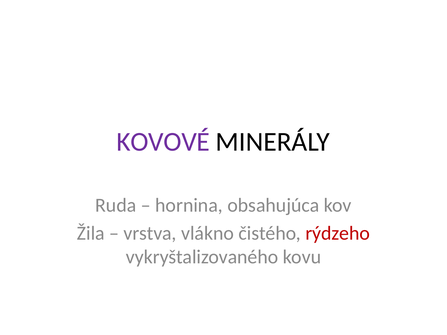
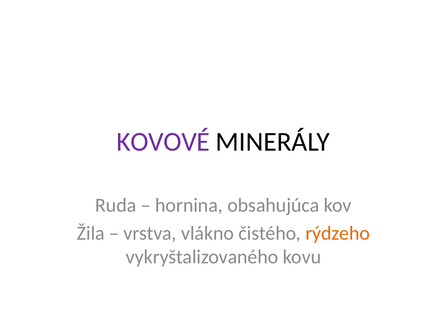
rýdzeho colour: red -> orange (338, 233)
